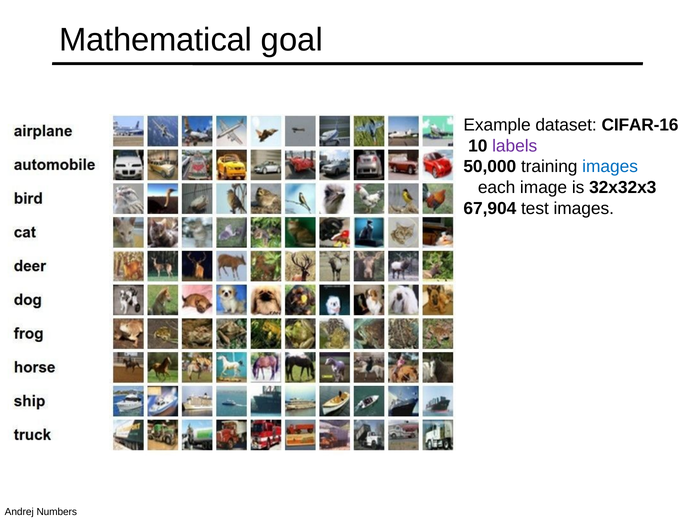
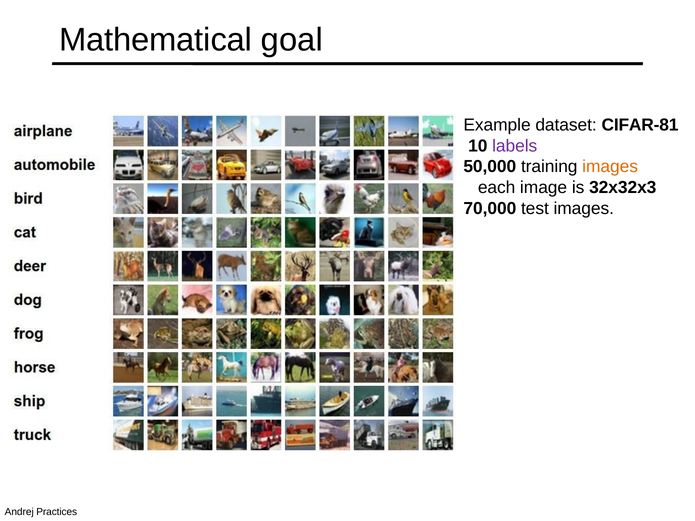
CIFAR-16: CIFAR-16 -> CIFAR-81 (640, 125)
images colour: blue -> orange (610, 167)
67,904: 67,904 -> 70,000 (490, 209)
Numbers: Numbers -> Practices (57, 512)
